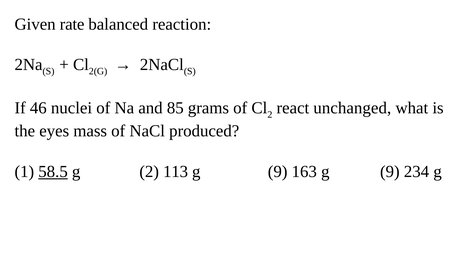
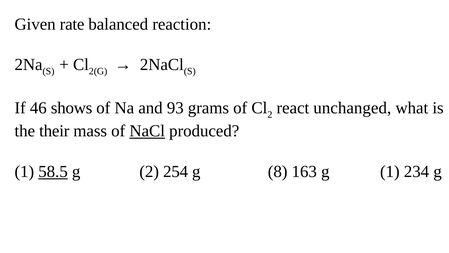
nuclei: nuclei -> shows (72, 108)
85: 85 -> 93 (175, 108)
eyes: eyes -> their (54, 131)
NaCl underline: none -> present (147, 131)
113: 113 -> 254 (176, 171)
9: 9 -> 8 (278, 171)
163 g 9: 9 -> 1 (390, 171)
